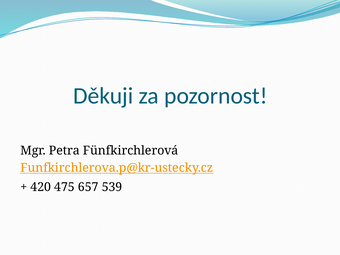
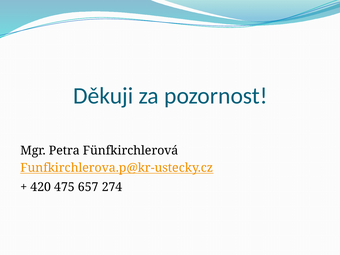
539: 539 -> 274 (112, 187)
